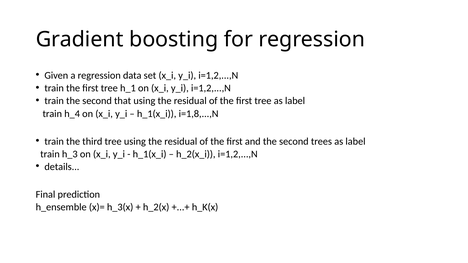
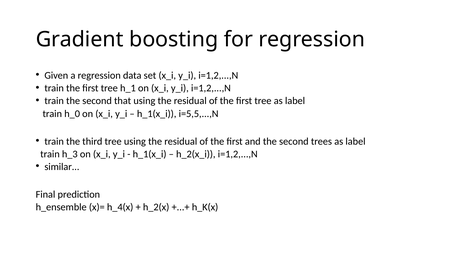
h_4: h_4 -> h_0 (72, 114)
i=1,8,...,N: i=1,8,...,N -> i=5,5,...,N (199, 114)
details: details -> similar (62, 167)
h_3(x: h_3(x -> h_4(x (120, 207)
